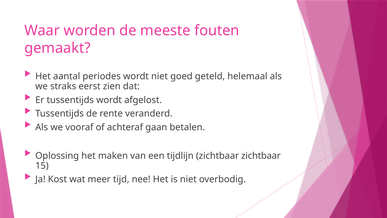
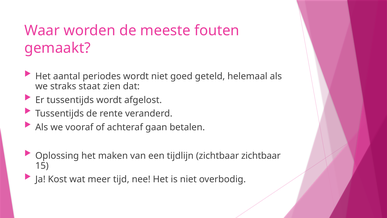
eerst: eerst -> staat (89, 86)
